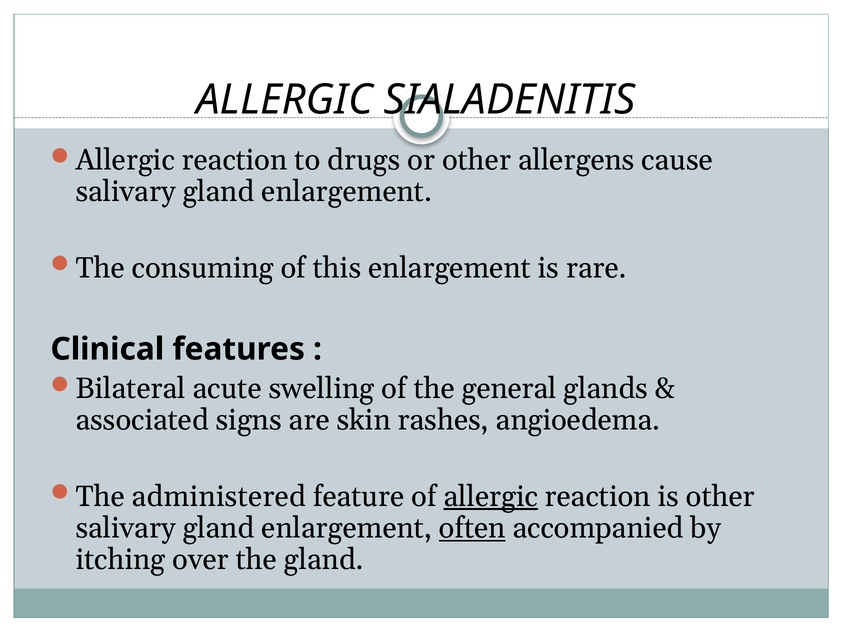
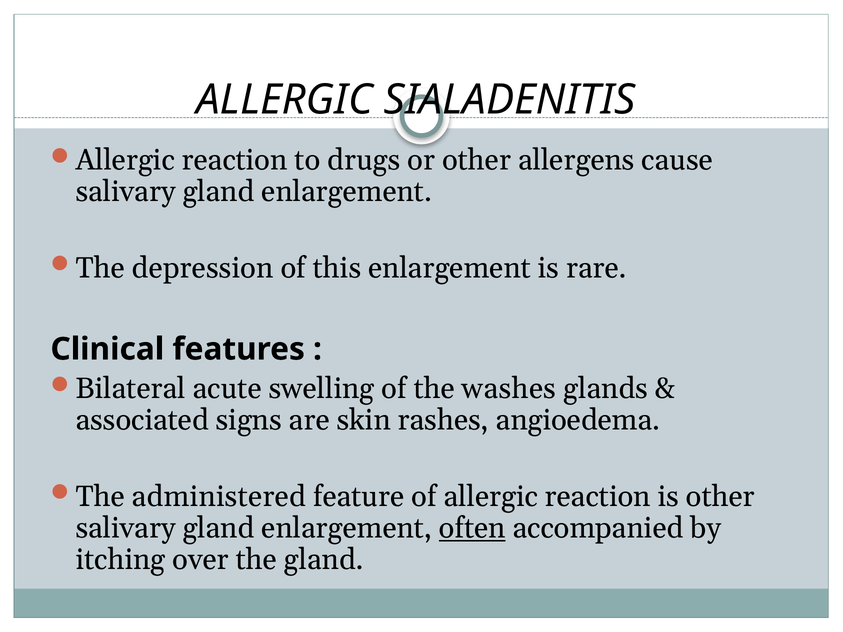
consuming: consuming -> depression (203, 268)
general: general -> washes (509, 389)
allergic underline: present -> none (491, 497)
